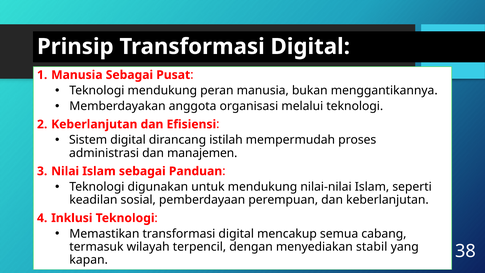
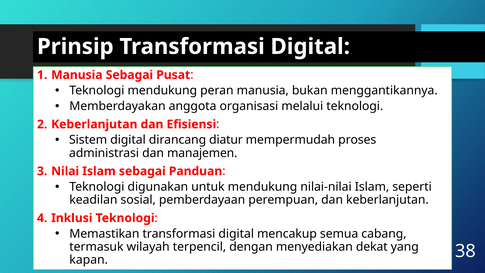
istilah: istilah -> diatur (226, 140)
stabil: stabil -> dekat (372, 247)
